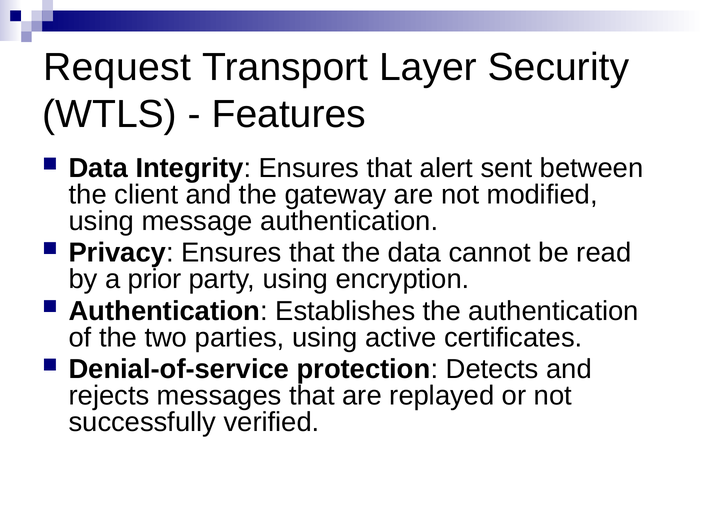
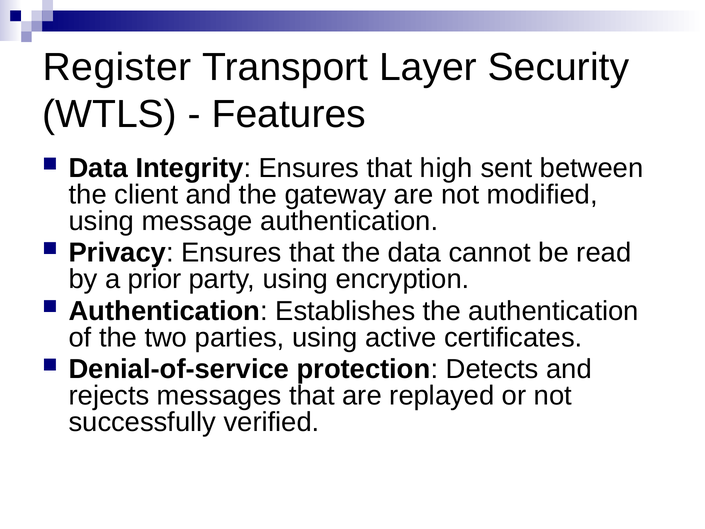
Request: Request -> Register (117, 67)
alert: alert -> high (446, 168)
